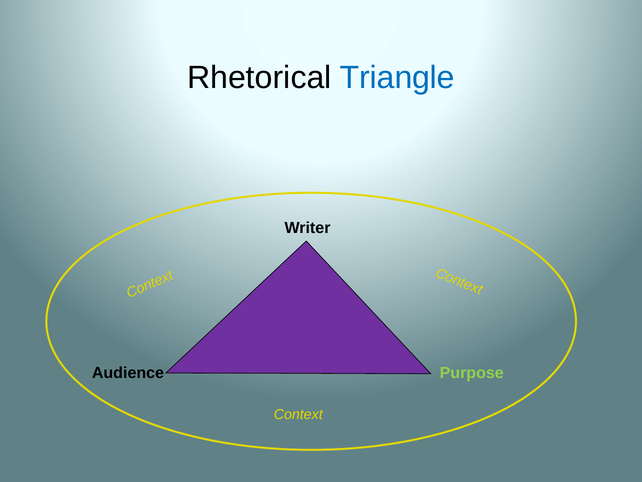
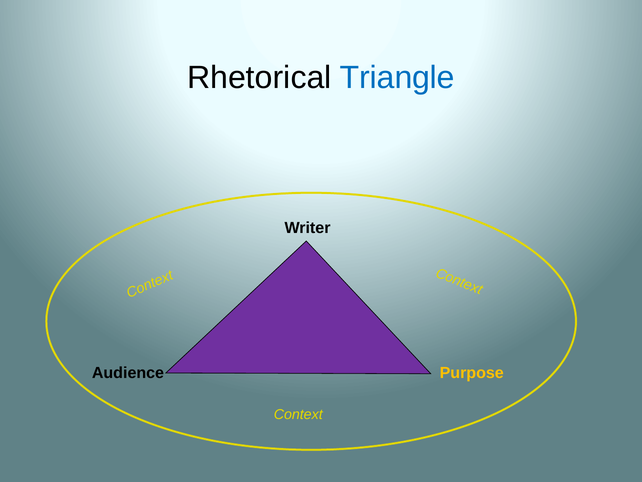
Purpose colour: light green -> yellow (472, 372)
